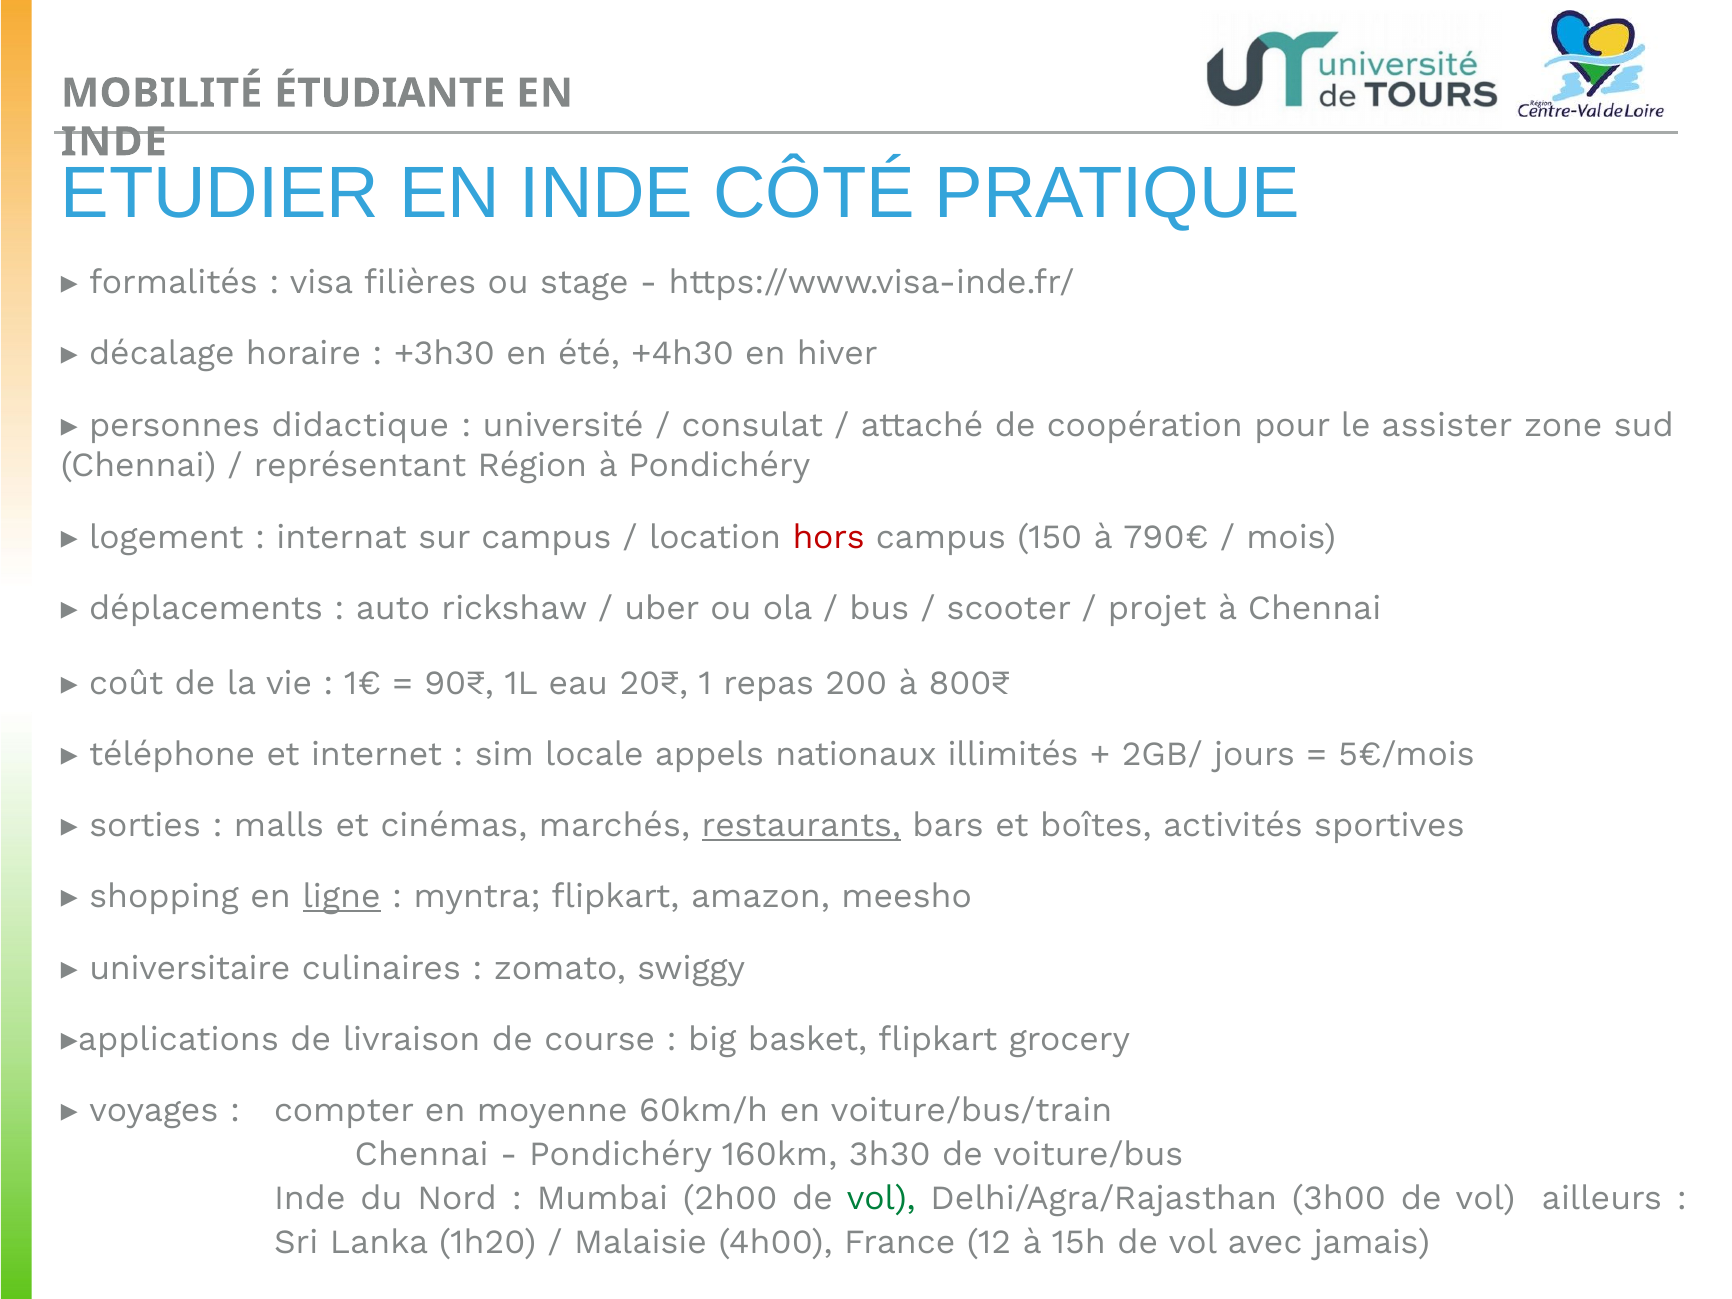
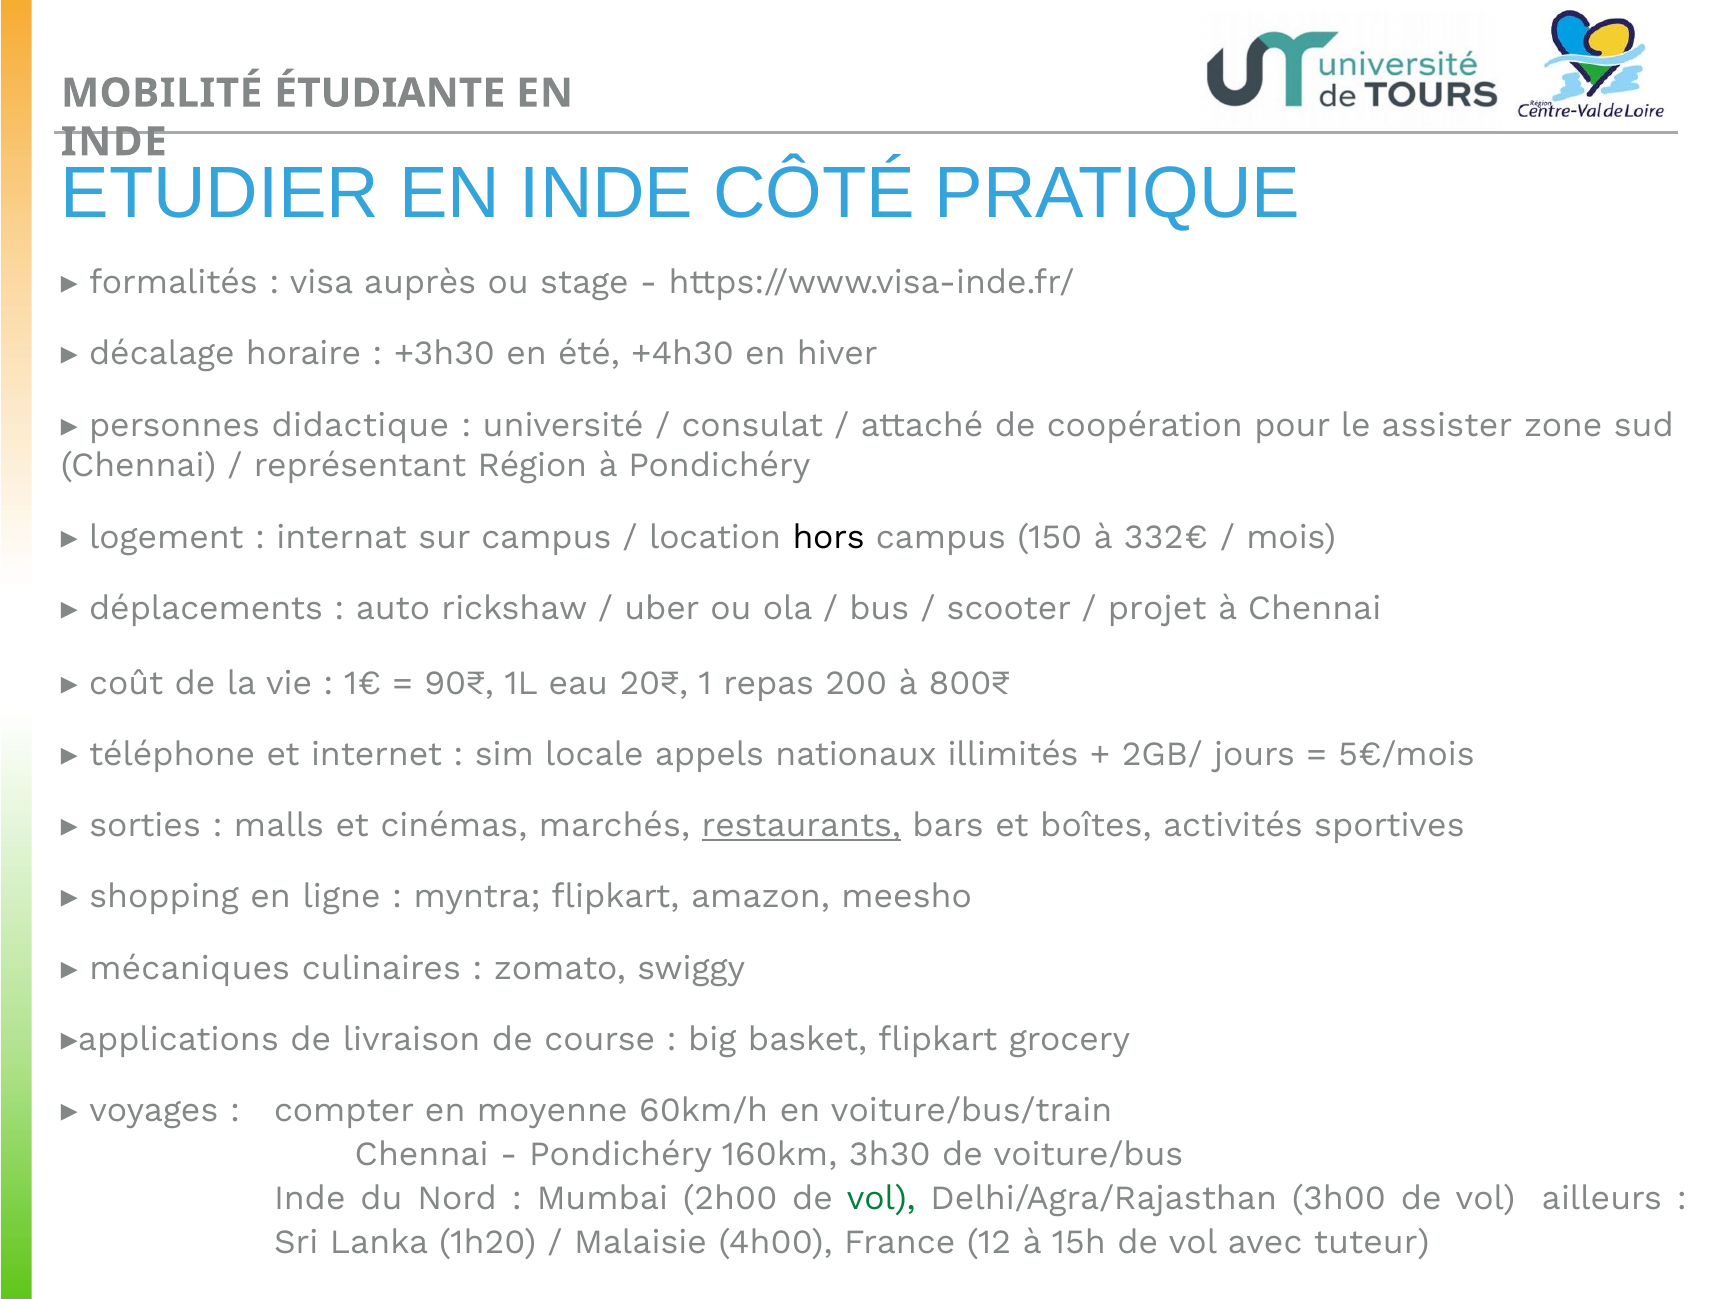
ﬁlières: ﬁlières -> auprès (420, 282)
hors colour: red -> black (829, 537)
790€: 790€ -> 332€ (1166, 537)
ligne underline: present -> none (342, 897)
universitaire: universitaire -> mécaniques (190, 968)
jamais: jamais -> tuteur (1372, 1243)
